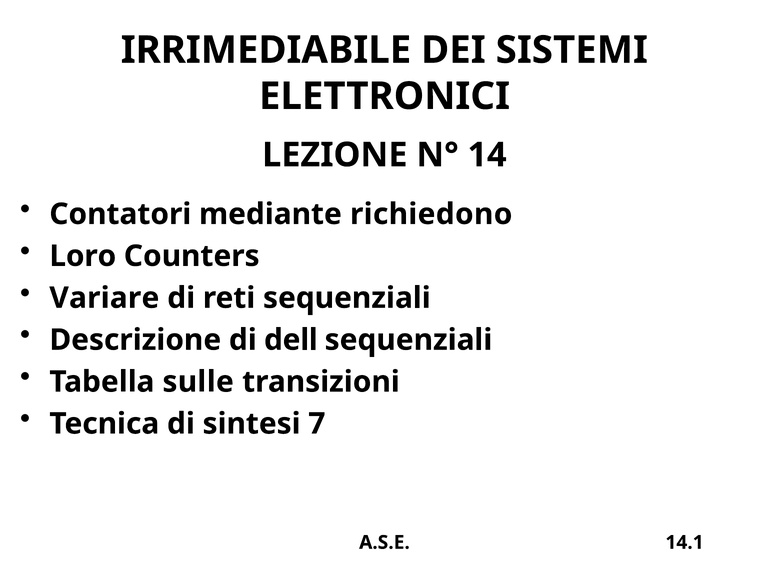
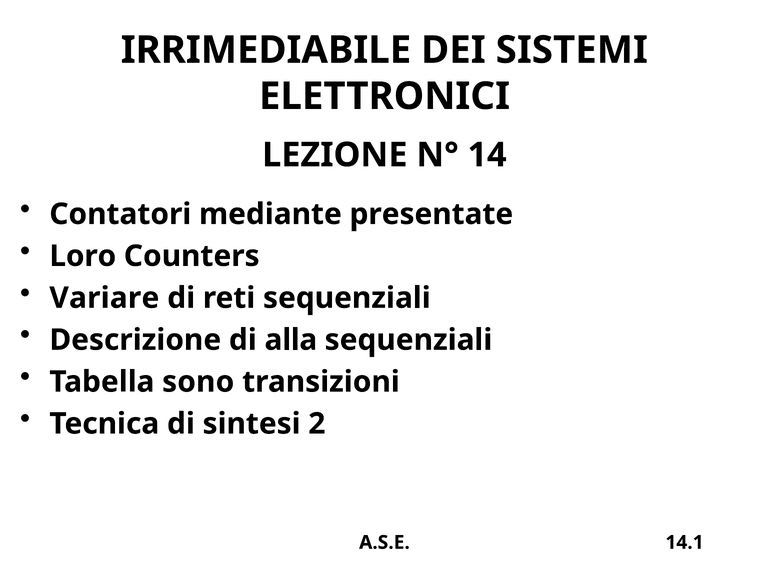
richiedono: richiedono -> presentate (431, 214)
dell: dell -> alla (291, 340)
sulle: sulle -> sono (198, 382)
7: 7 -> 2 (317, 424)
